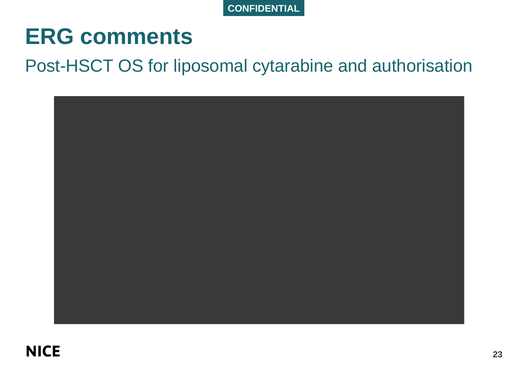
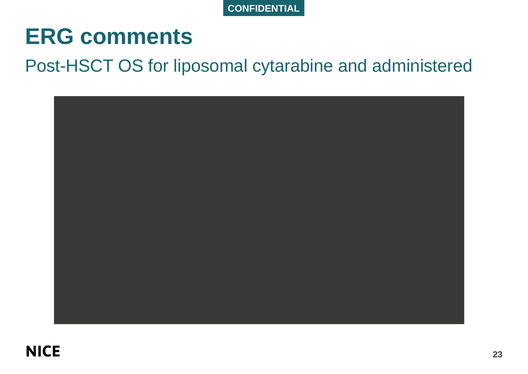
authorisation: authorisation -> administered (422, 66)
